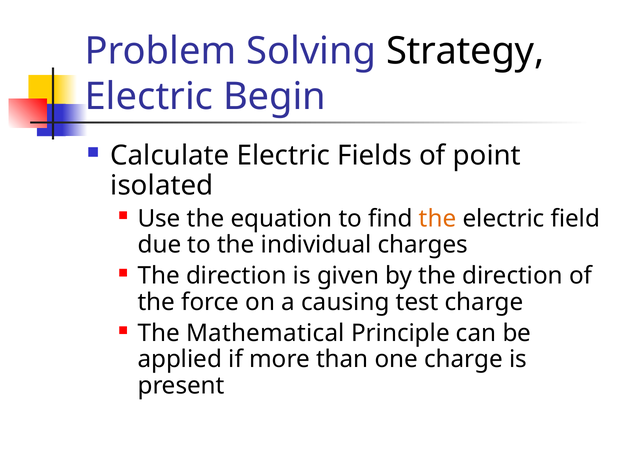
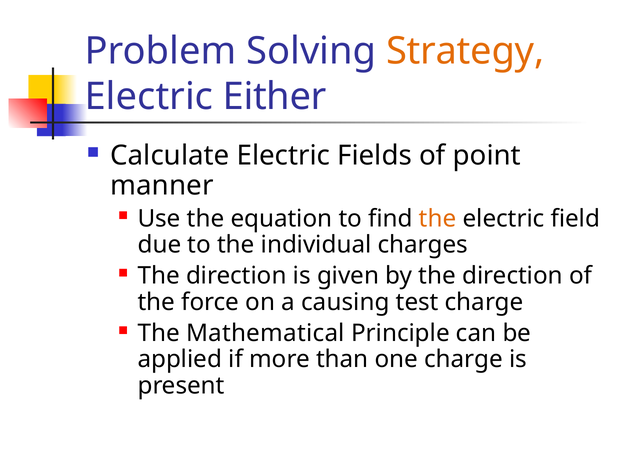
Strategy colour: black -> orange (465, 51)
Begin: Begin -> Either (275, 97)
isolated: isolated -> manner (162, 186)
